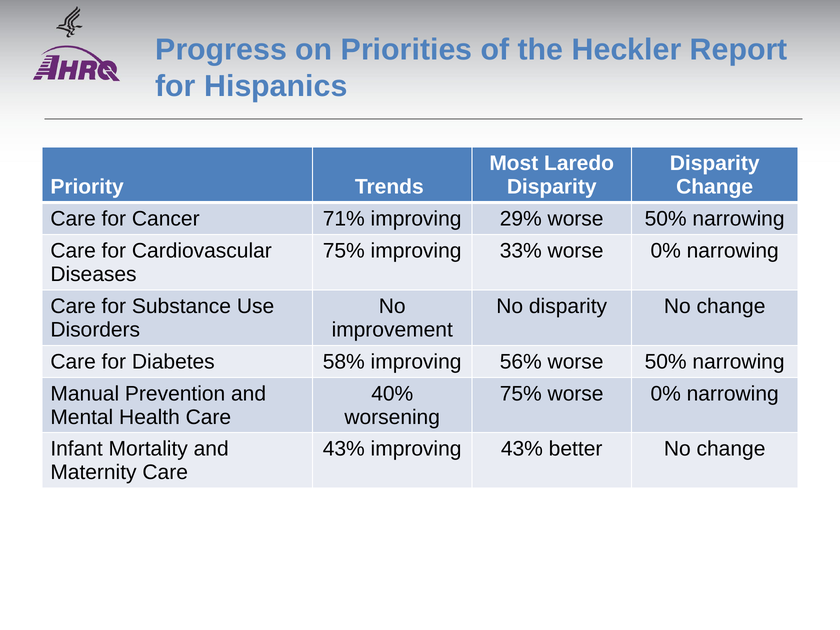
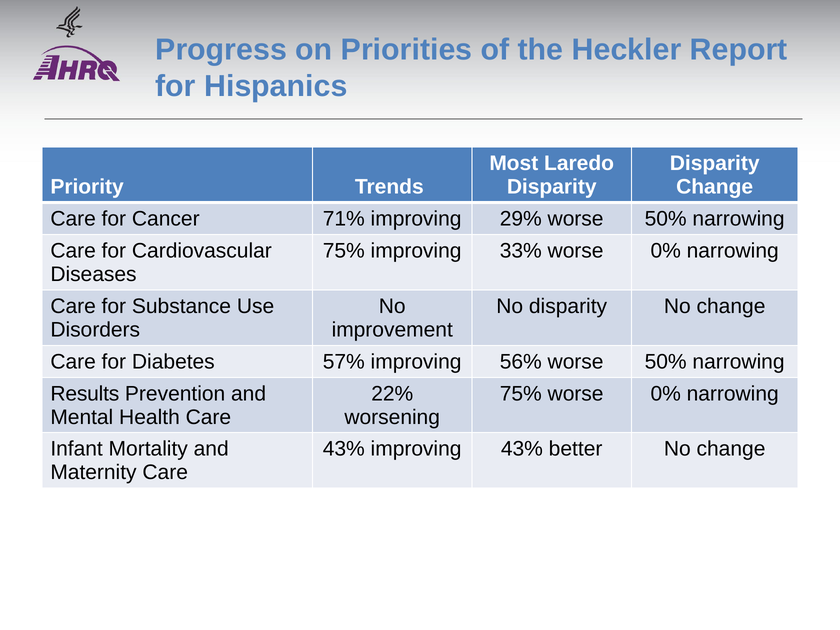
58%: 58% -> 57% (344, 362)
Manual: Manual -> Results (85, 394)
40%: 40% -> 22% (392, 394)
